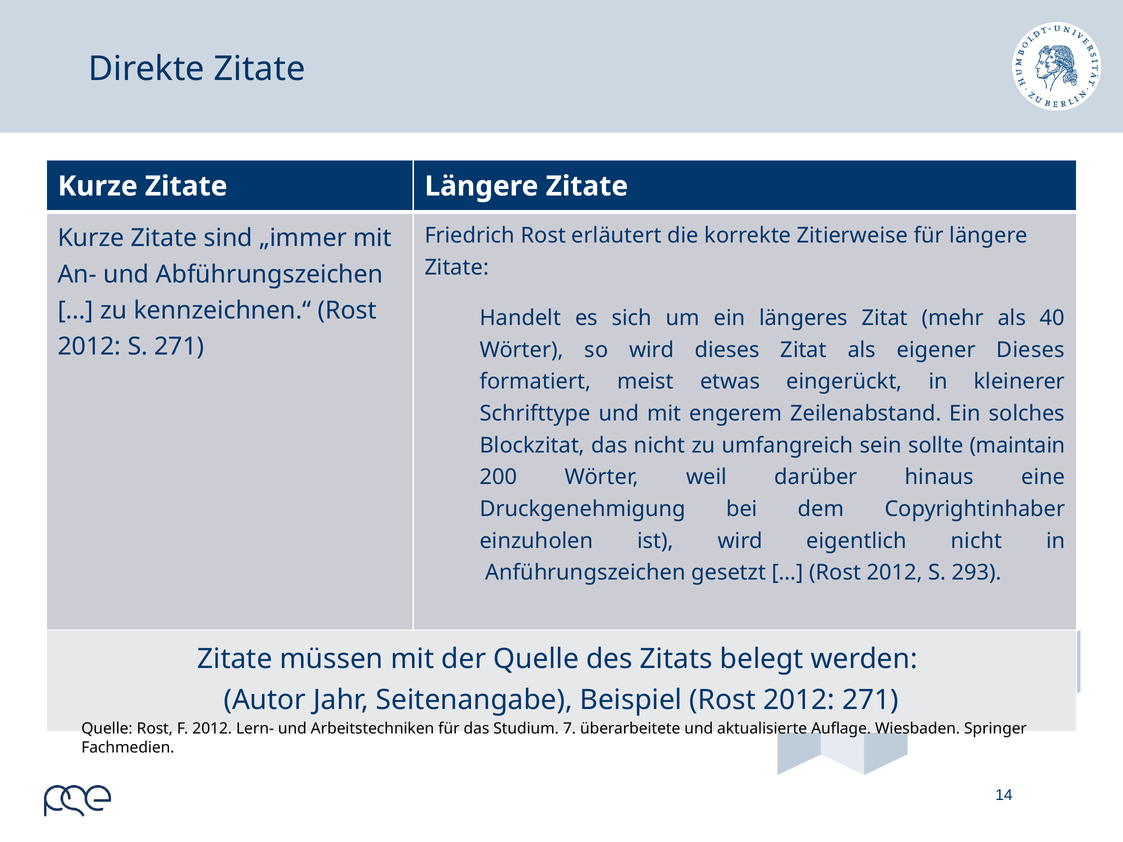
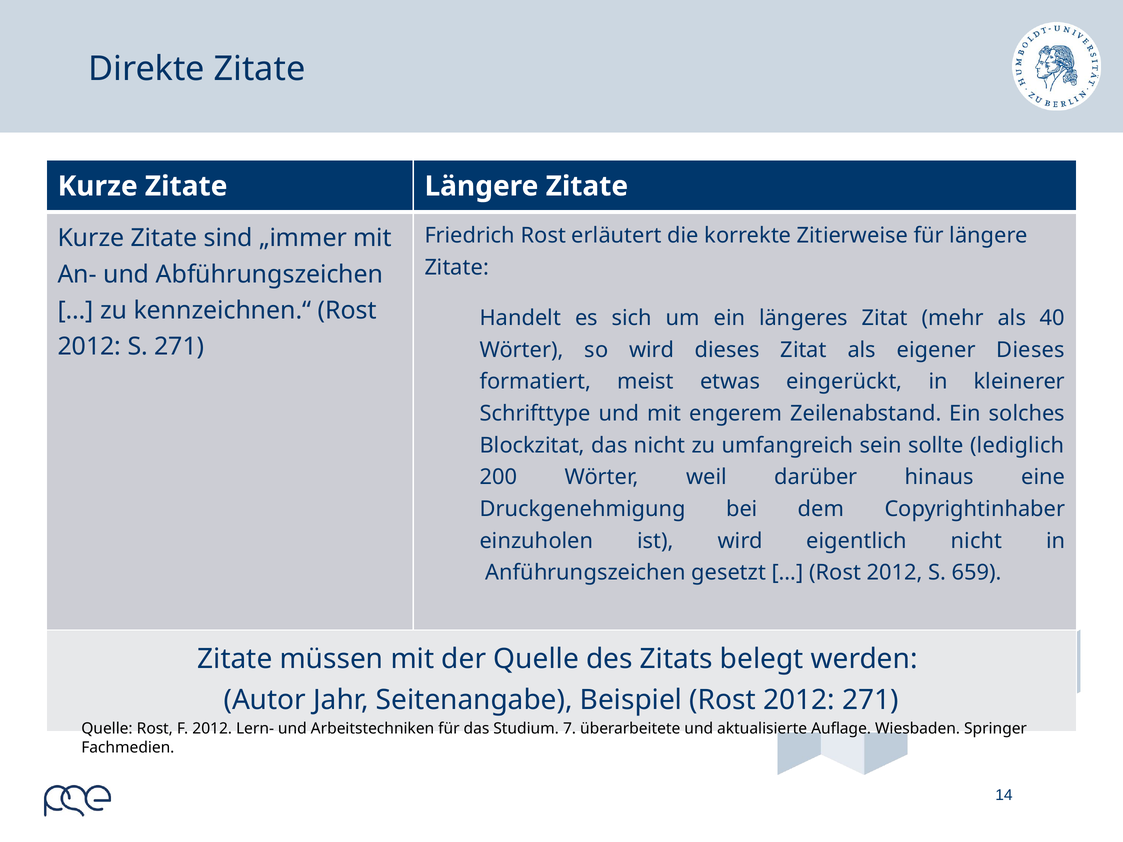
maintain: maintain -> lediglich (1017, 445)
293: 293 -> 659 (977, 573)
